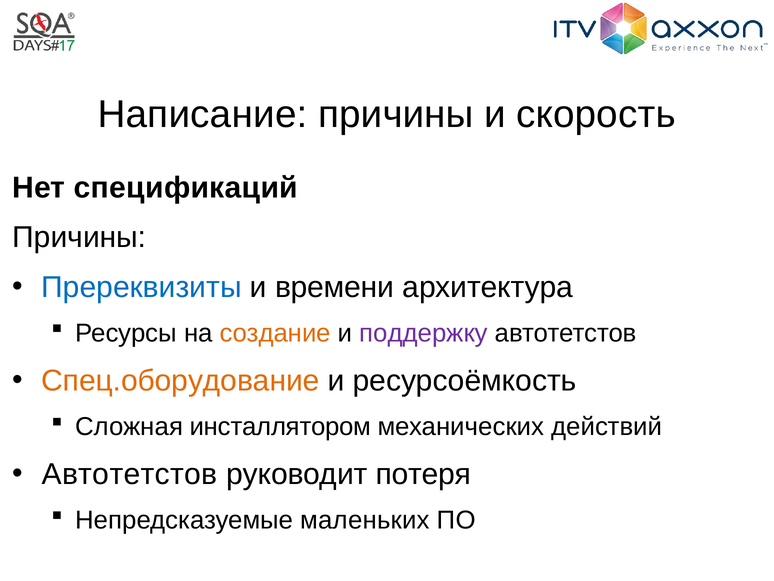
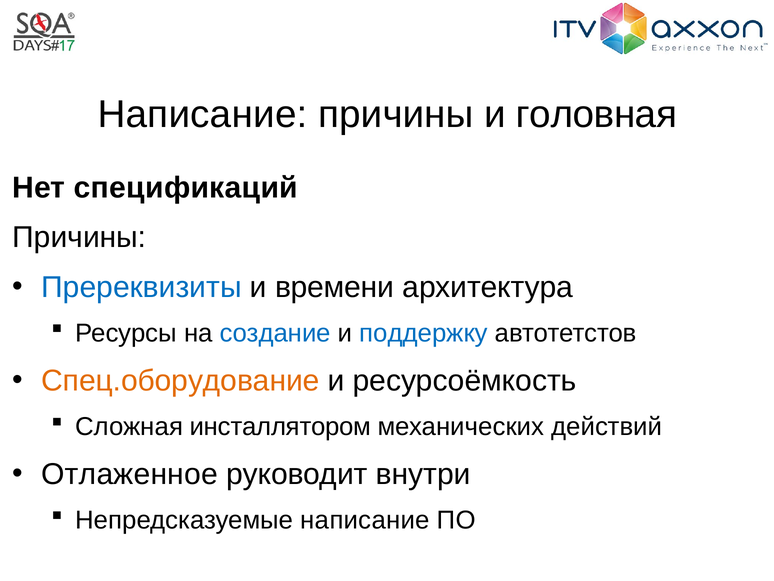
скорость: скорость -> головная (596, 115)
создание colour: orange -> blue (275, 333)
поддержку colour: purple -> blue (424, 333)
Автотетстов: Автотетстов -> Отлаженное (130, 474)
потеря: потеря -> внутри (423, 474)
Непредсказуемые маленьких: маленьких -> написание (365, 520)
